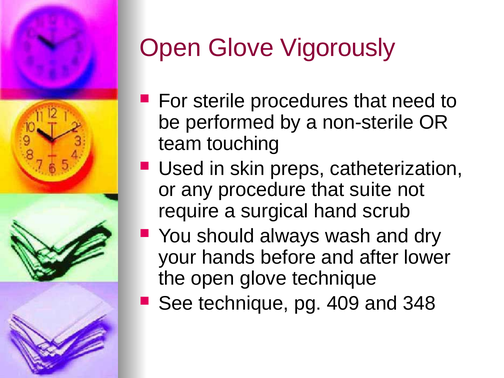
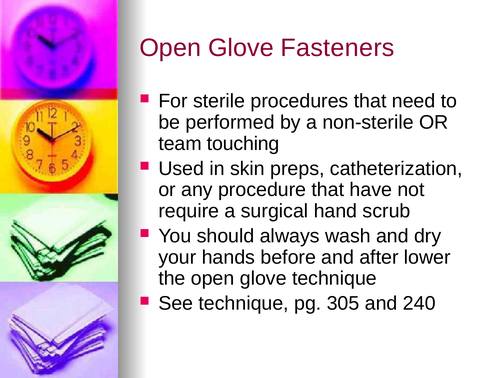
Vigorously: Vigorously -> Fasteners (338, 48)
suite: suite -> have (371, 190)
409: 409 -> 305 (343, 304)
348: 348 -> 240 (419, 304)
